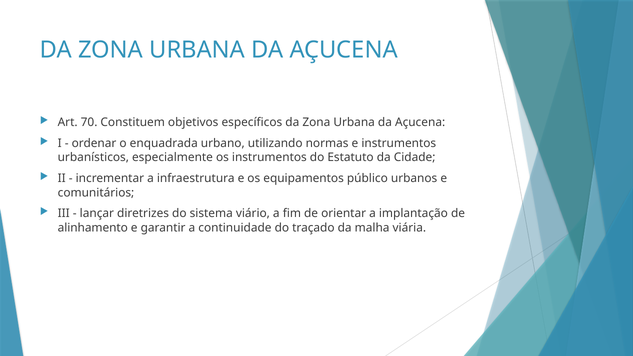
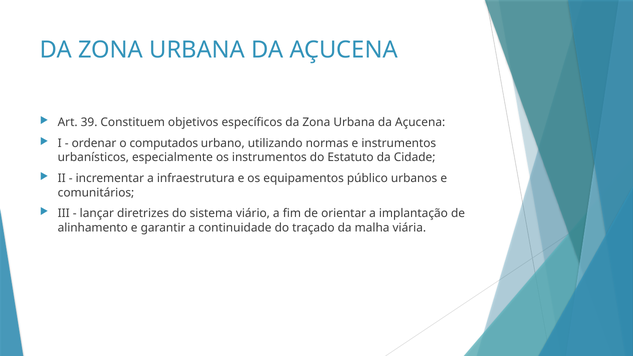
70: 70 -> 39 (89, 123)
enquadrada: enquadrada -> computados (164, 143)
